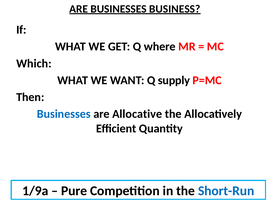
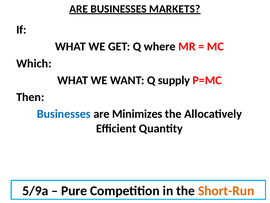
BUSINESS: BUSINESS -> MARKETS (175, 9)
Allocative: Allocative -> Minimizes (137, 114)
1/9a: 1/9a -> 5/9a (35, 190)
Short-Run colour: blue -> orange (226, 190)
